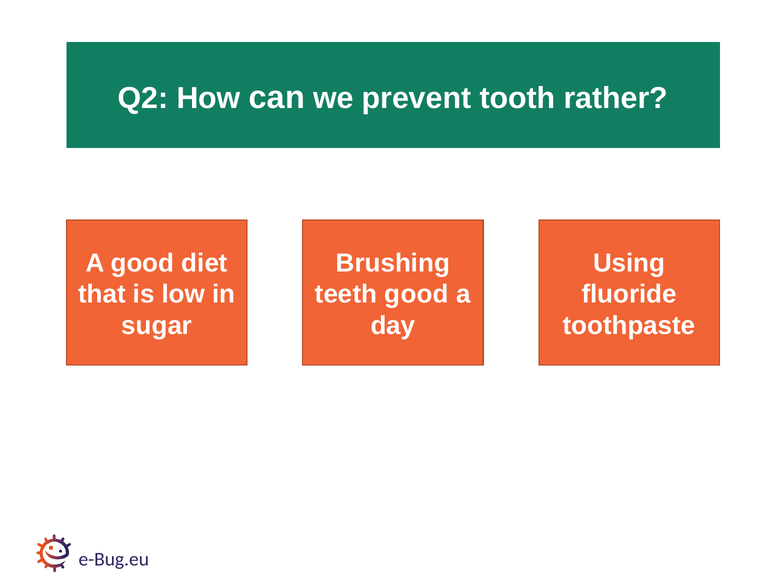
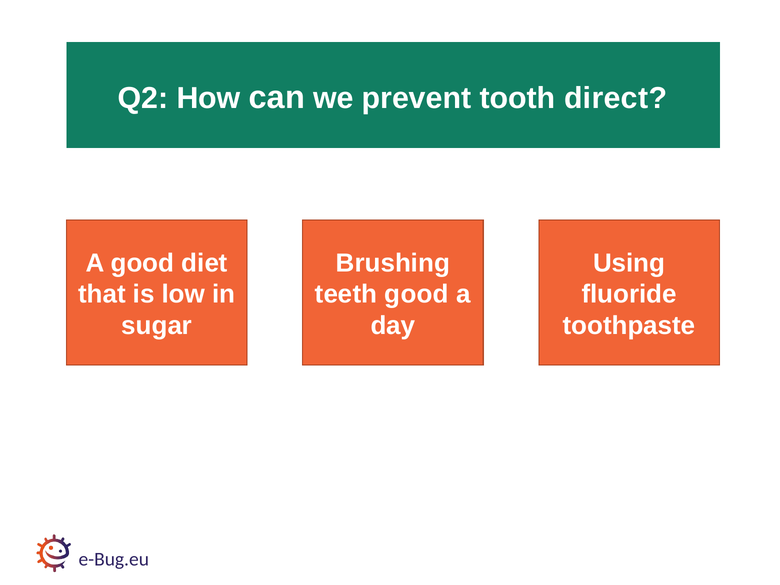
rather: rather -> direct (616, 98)
